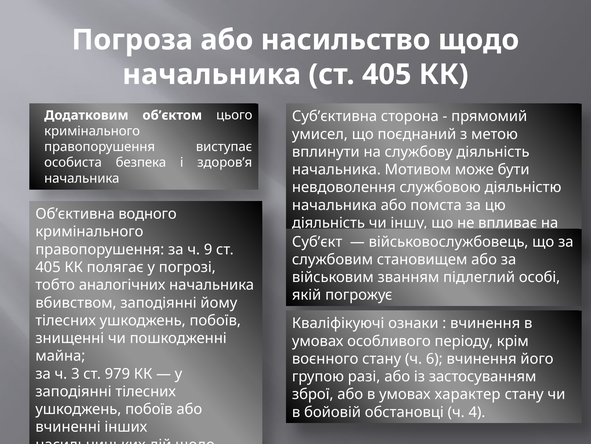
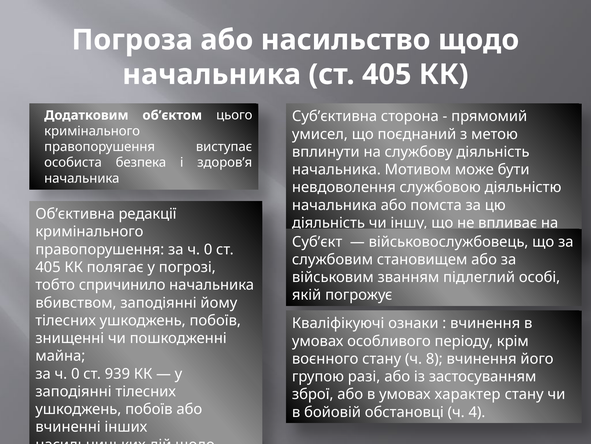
водного: водного -> редакції (148, 214)
правопорушення за ч 9: 9 -> 0 (208, 249)
аналогічних: аналогічних -> спричинило (122, 285)
6: 6 -> 8 (434, 358)
3: 3 -> 0 (75, 373)
979: 979 -> 939 (117, 373)
